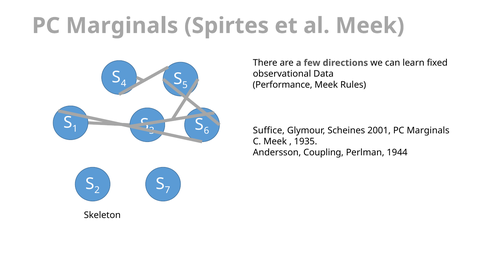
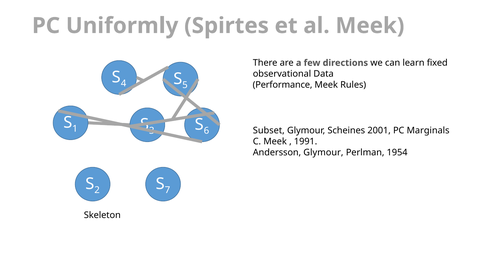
Marginals: Marginals -> Uniformly (122, 26)
Suffice: Suffice -> Subset (269, 131)
1935: 1935 -> 1991 (306, 142)
Andersson Coupling: Coupling -> Glymour (323, 153)
1944: 1944 -> 1954 (397, 153)
